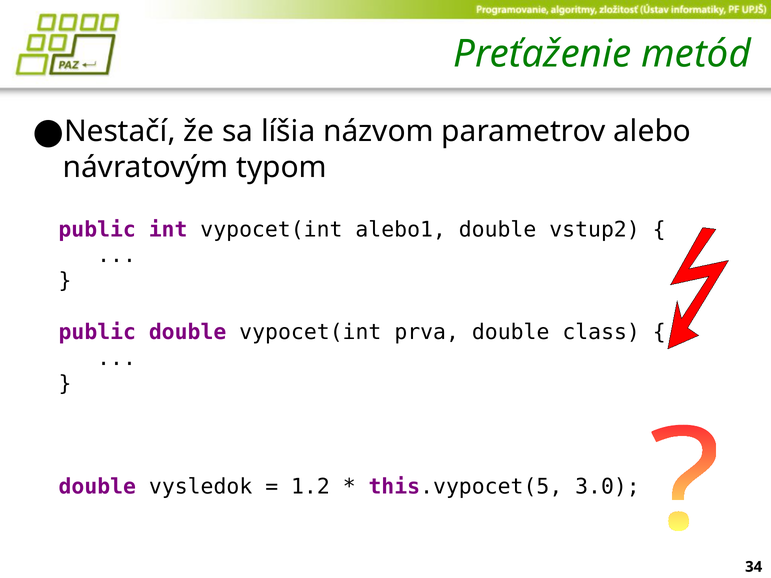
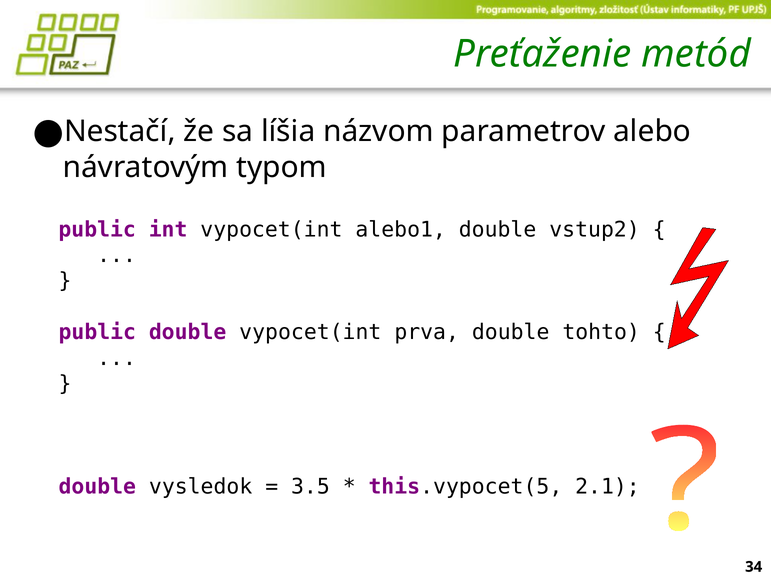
class: class -> tohto (601, 332)
1.2: 1.2 -> 3.5 (310, 487)
3.0: 3.0 -> 2.1 (607, 487)
